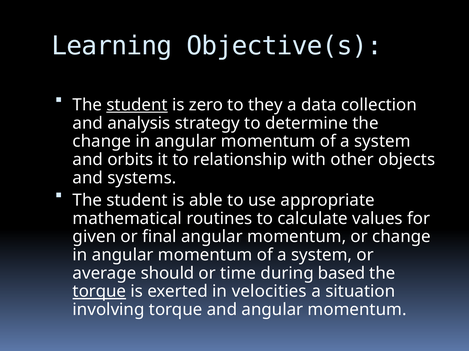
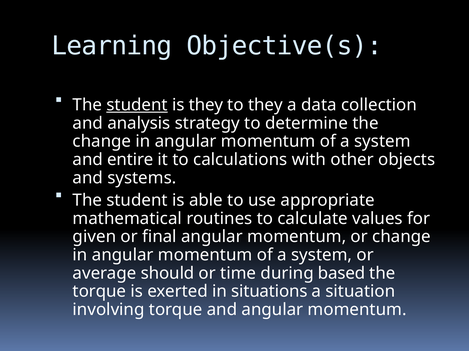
is zero: zero -> they (206, 105)
orbits: orbits -> entire (130, 160)
relationship: relationship -> calculations (240, 160)
torque underline: present -> none (99, 292)
velocities: velocities -> situations (269, 292)
